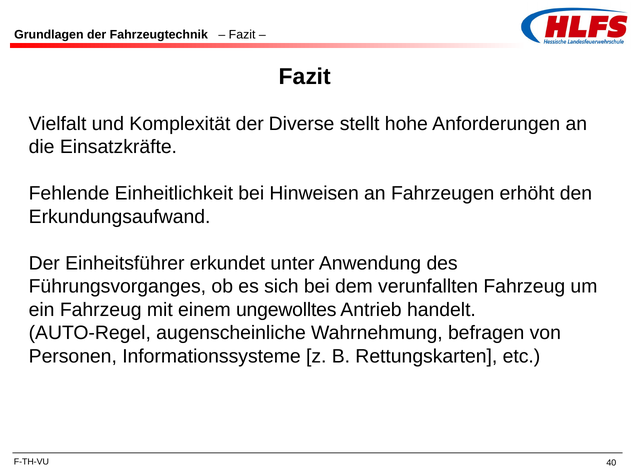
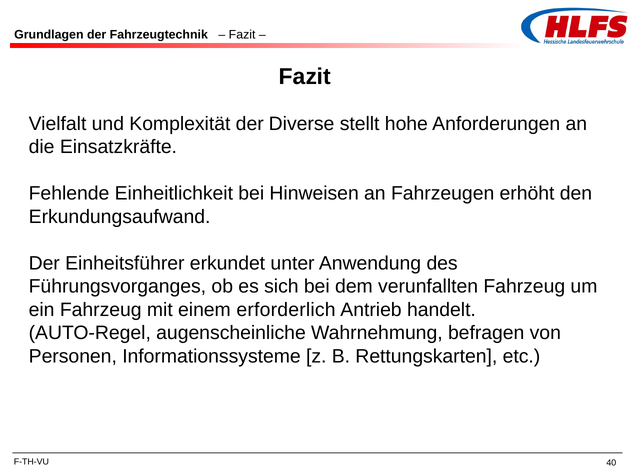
ungewolltes: ungewolltes -> erforderlich (286, 310)
